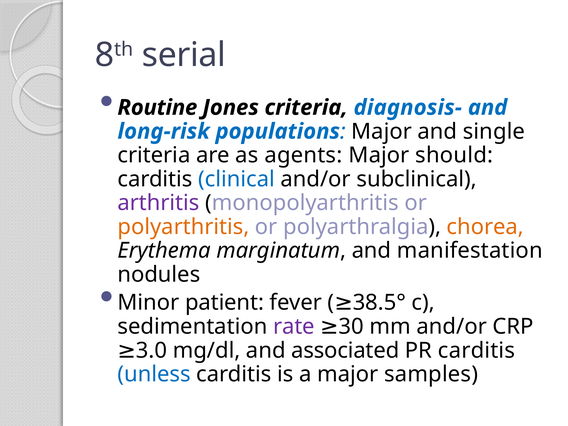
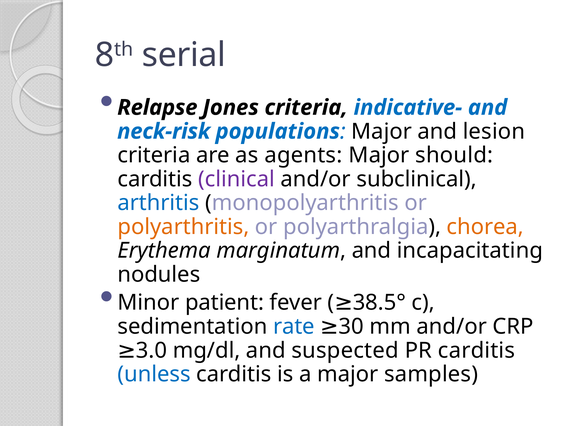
Routine: Routine -> Relapse (157, 108)
diagnosis-: diagnosis- -> indicative- (408, 108)
long-risk: long-risk -> neck-risk (164, 131)
single: single -> lesion (494, 131)
clinical colour: blue -> purple (237, 179)
arthritis colour: purple -> blue (159, 203)
manifestation: manifestation -> incapacitating (470, 251)
rate colour: purple -> blue (294, 327)
associated: associated -> suspected (345, 350)
